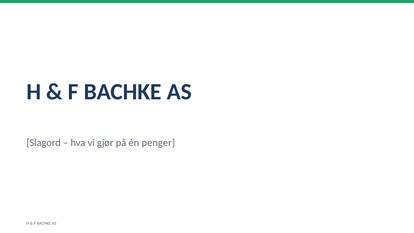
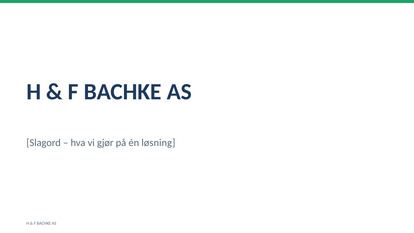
penger: penger -> løsning (158, 143)
